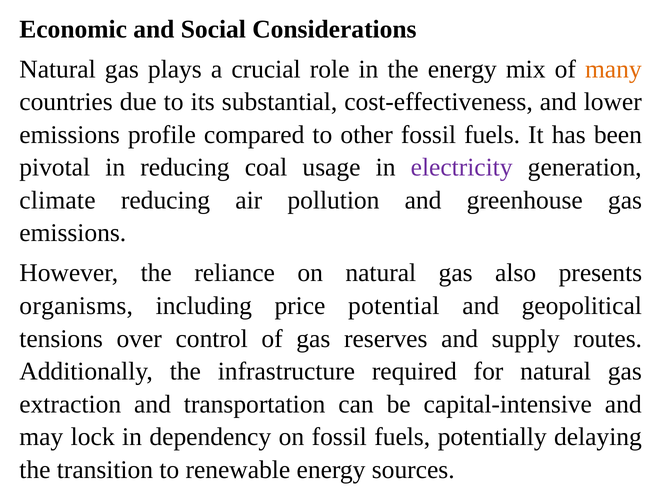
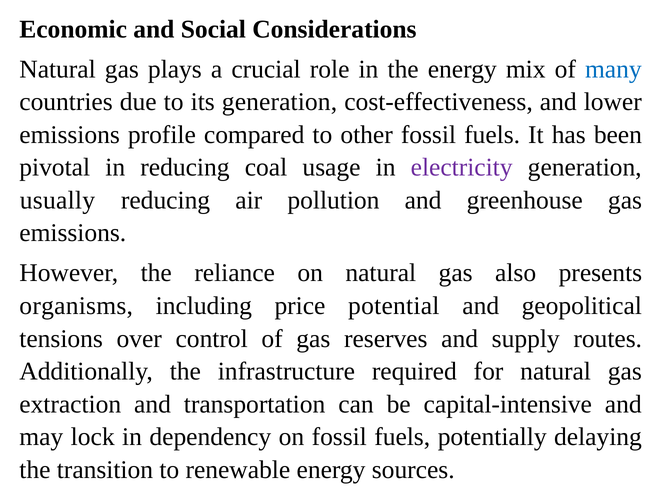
many colour: orange -> blue (613, 69)
its substantial: substantial -> generation (280, 102)
climate: climate -> usually (57, 201)
